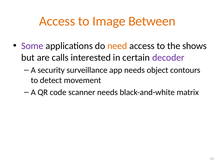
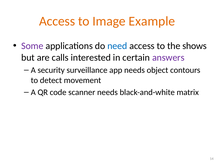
Between: Between -> Example (152, 21)
need colour: orange -> blue (117, 46)
decoder: decoder -> answers (168, 57)
